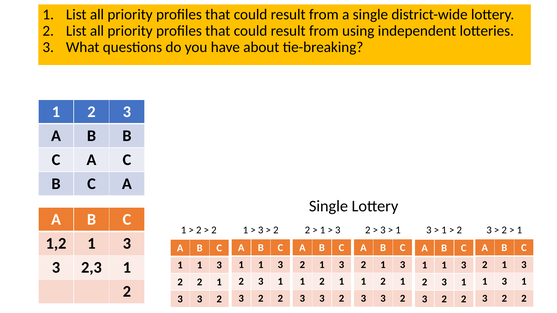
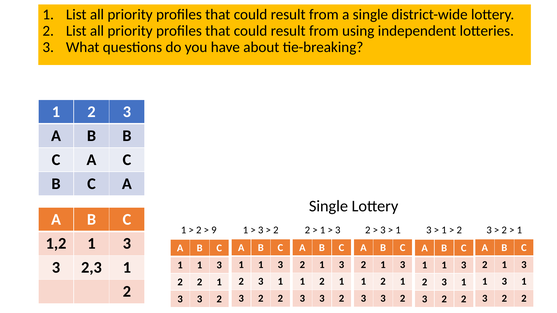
2: 2 -> 9 (214, 230)
